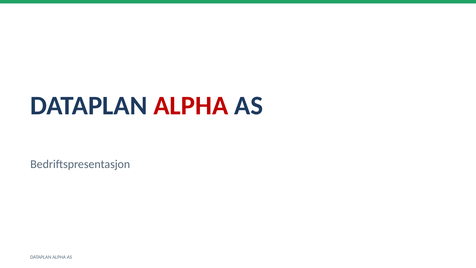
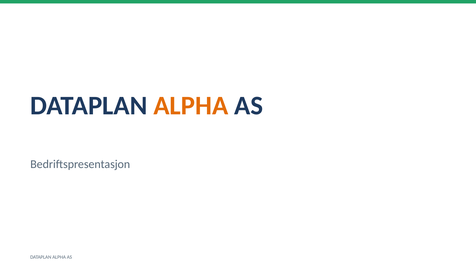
ALPHA colour: red -> orange (191, 106)
